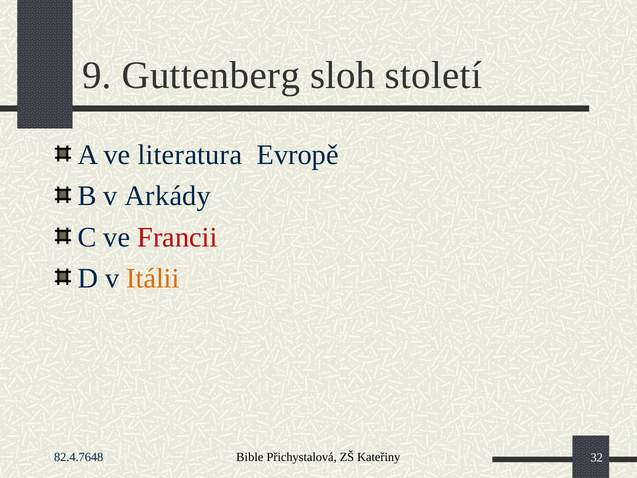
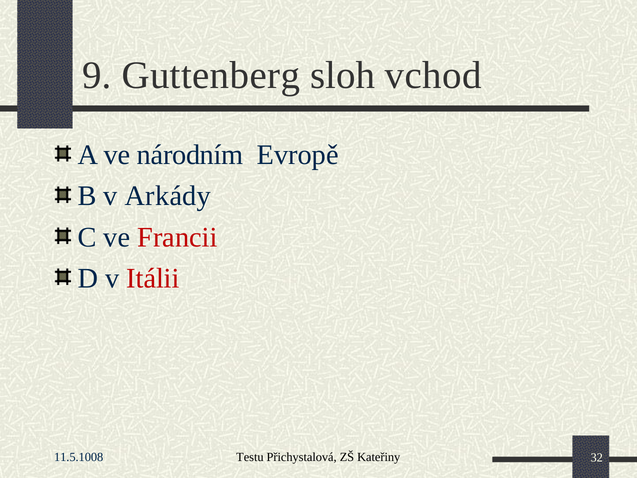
století: století -> vchod (433, 75)
literatura: literatura -> národním (190, 155)
Itálii colour: orange -> red (153, 278)
82.4.7648: 82.4.7648 -> 11.5.1008 (79, 457)
Bible: Bible -> Testu (250, 457)
